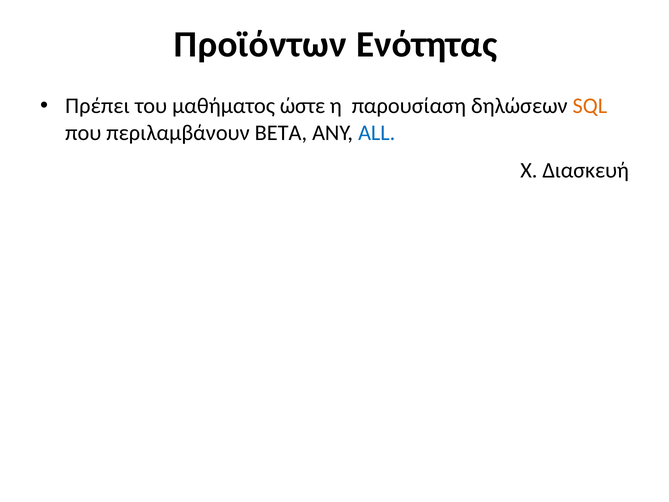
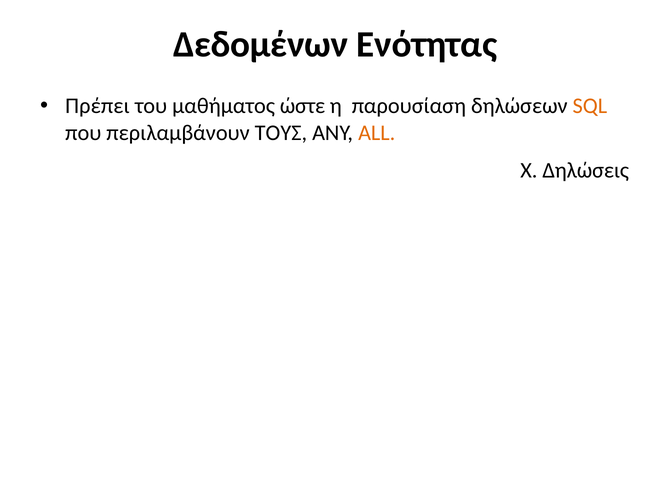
Προϊόντων: Προϊόντων -> Δεδομένων (261, 44)
BETA: BETA -> ΤΟΥΣ (281, 133)
ALL colour: blue -> orange (377, 133)
Διασκευή: Διασκευή -> Δηλώσεις (586, 171)
